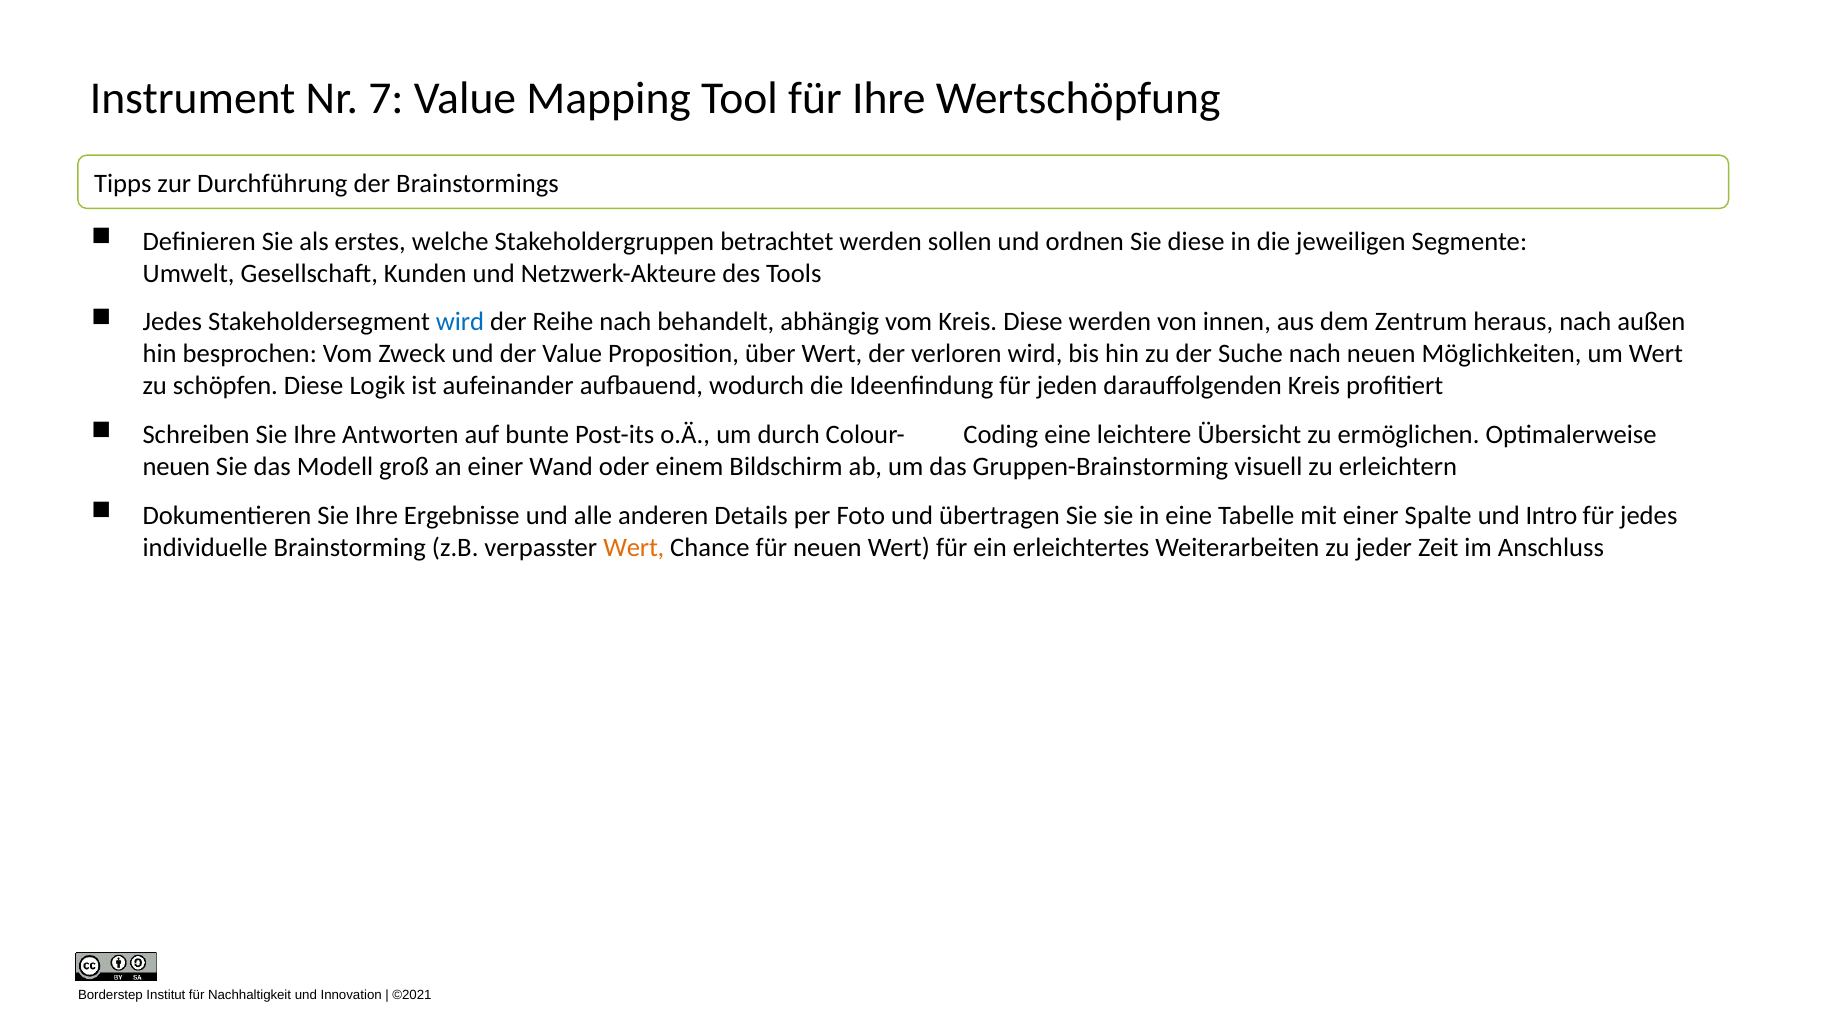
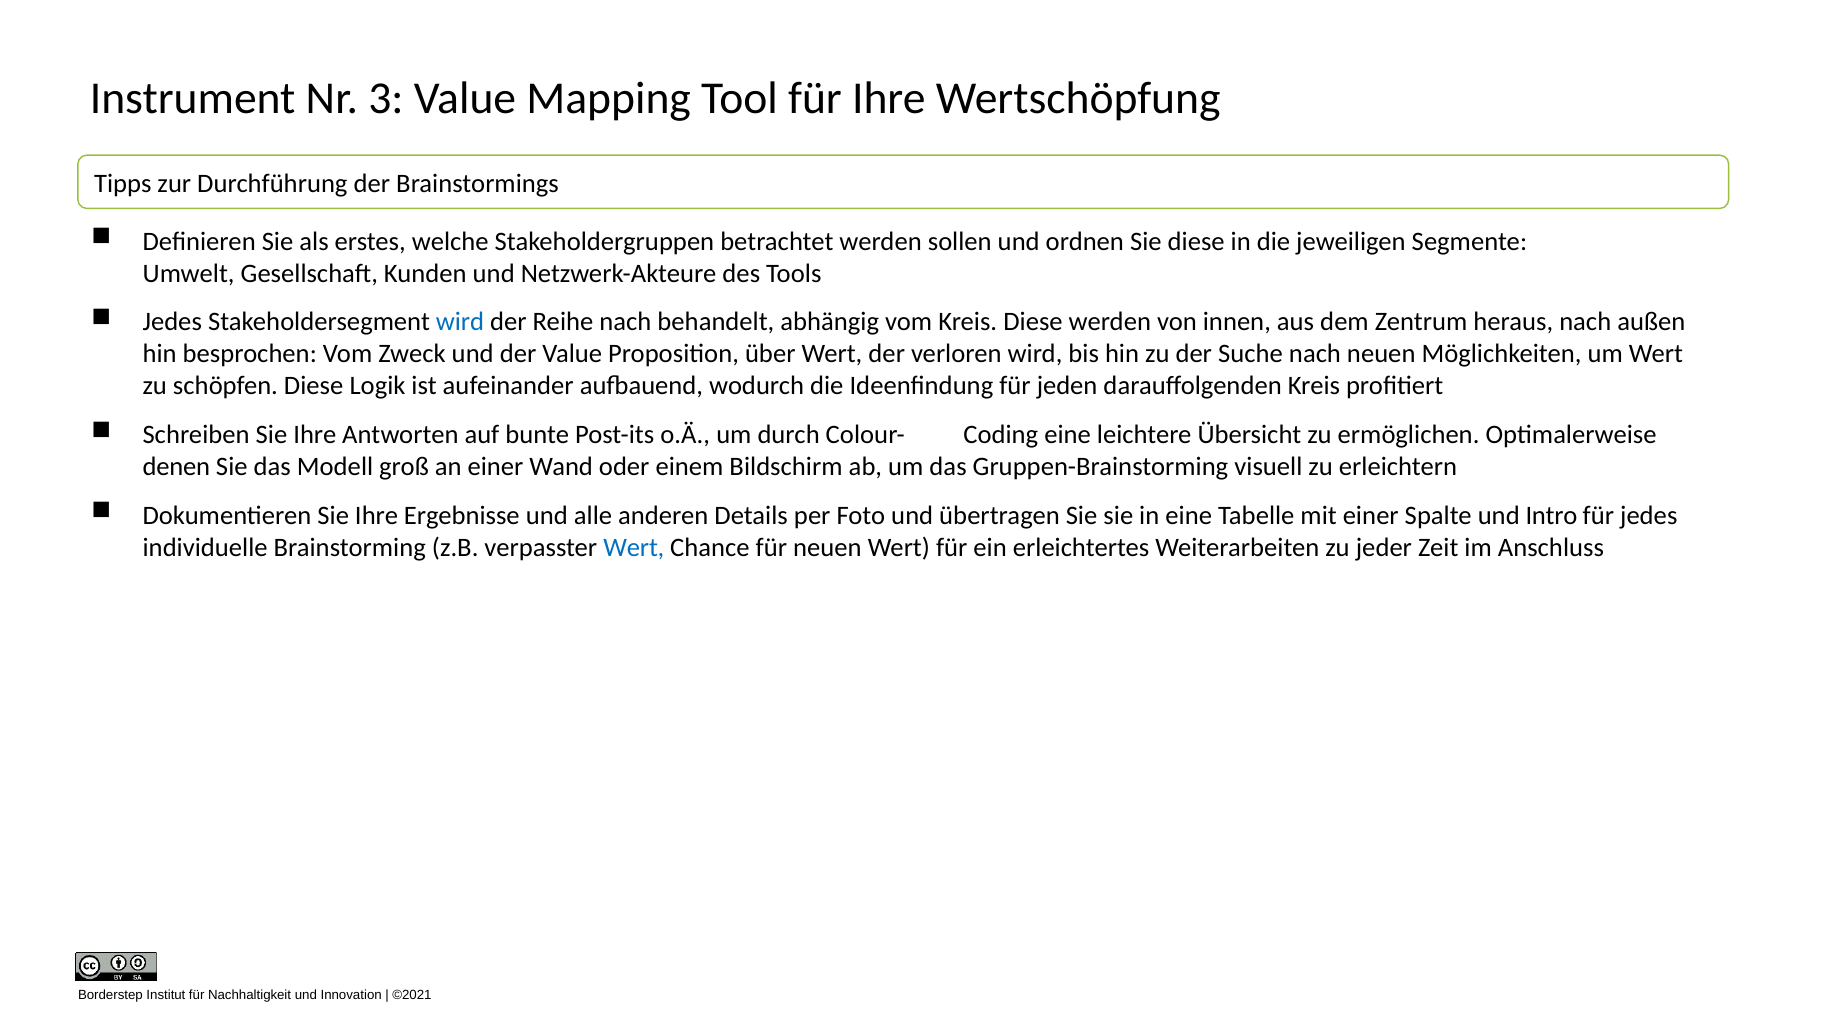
7: 7 -> 3 (386, 99)
neuen: neuen -> denen (176, 467)
Wert colour: orange -> blue (634, 547)
